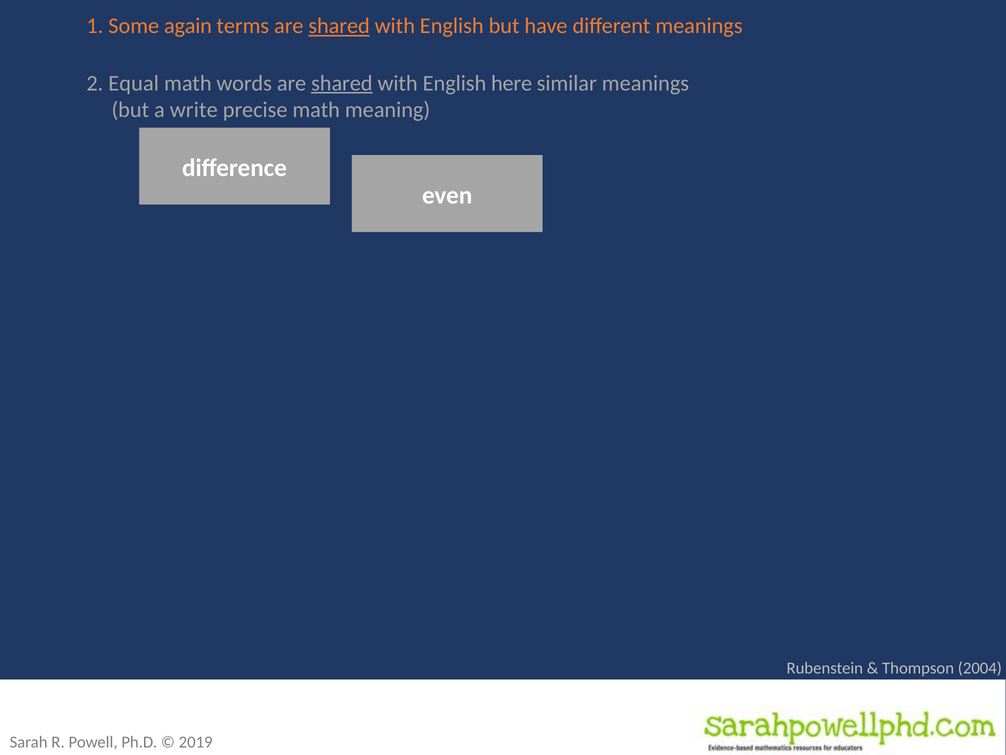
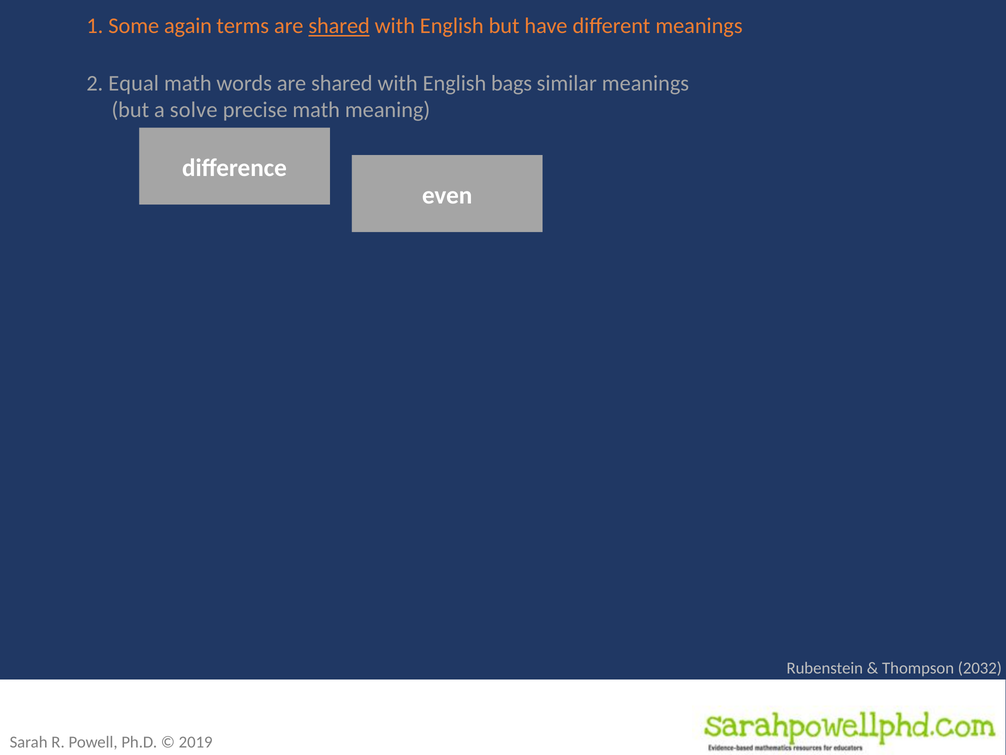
shared underline: present -> none (342, 83)
here: here -> bags (512, 83)
write: write -> solve (194, 110)
2004: 2004 -> 2032 (980, 668)
